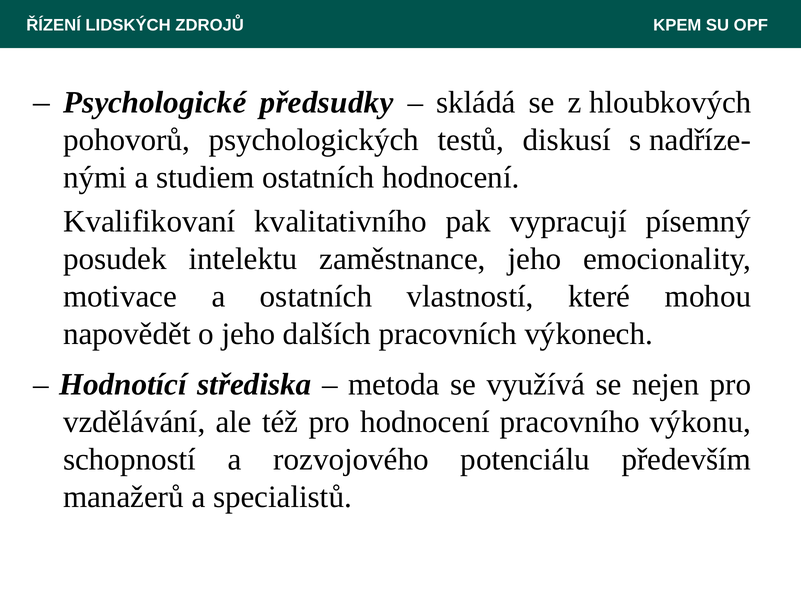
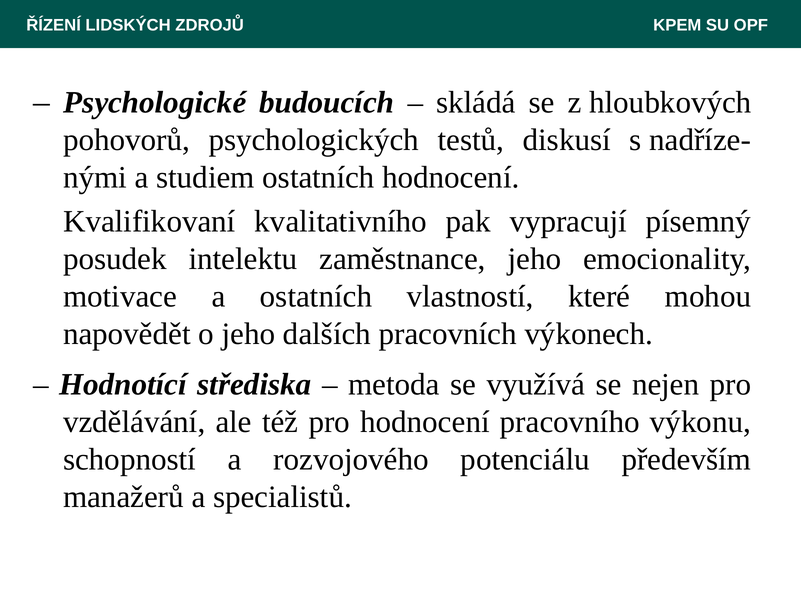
předsudky: předsudky -> budoucích (327, 102)
